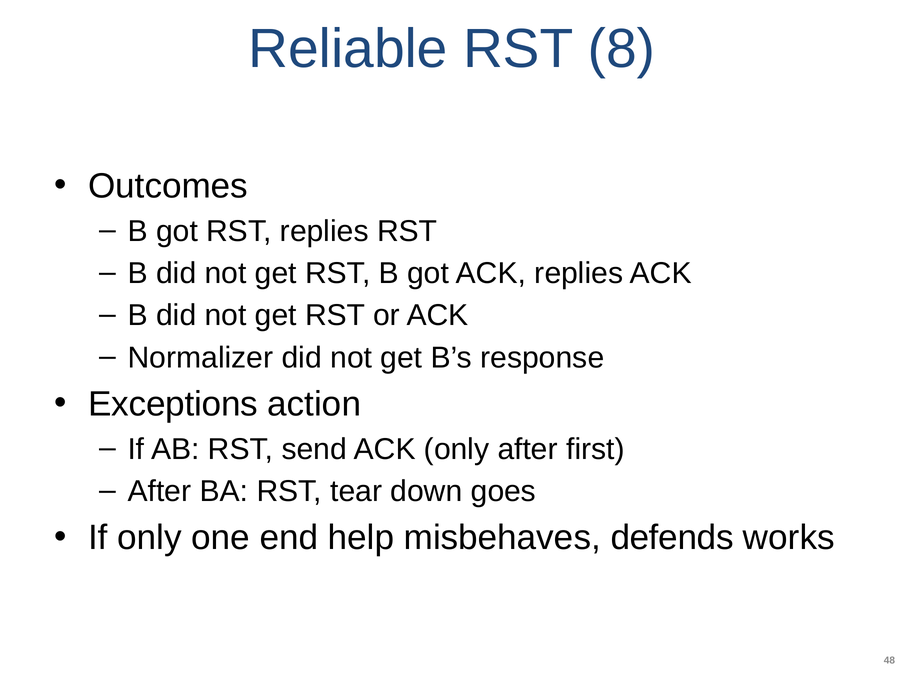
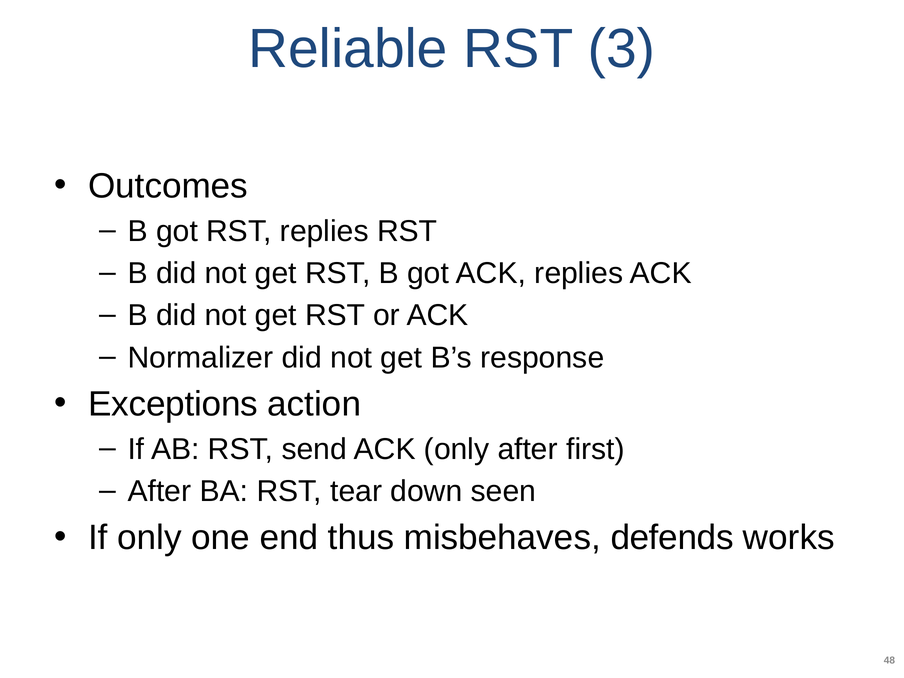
8: 8 -> 3 (622, 49)
goes: goes -> seen (503, 491)
help: help -> thus (361, 538)
